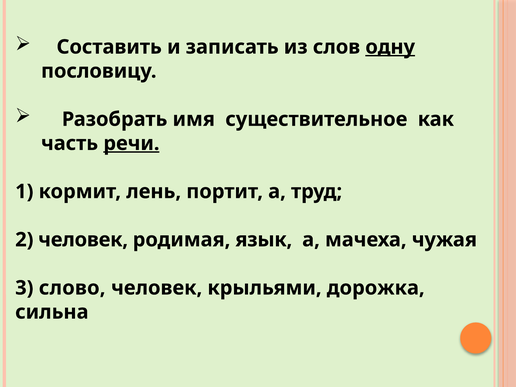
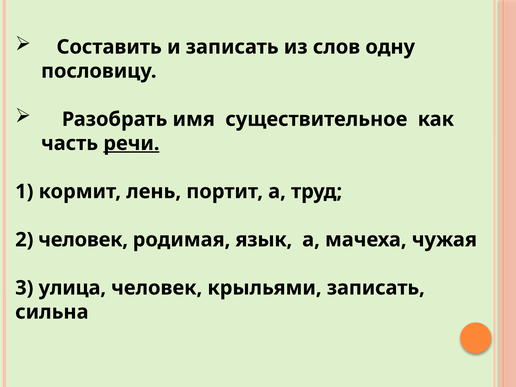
одну underline: present -> none (390, 47)
слово: слово -> улица (72, 288)
крыльями дорожка: дорожка -> записать (376, 288)
